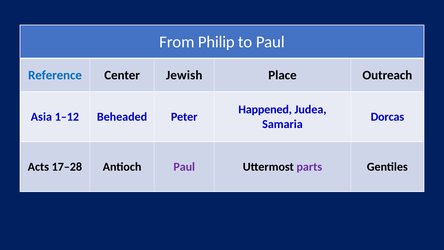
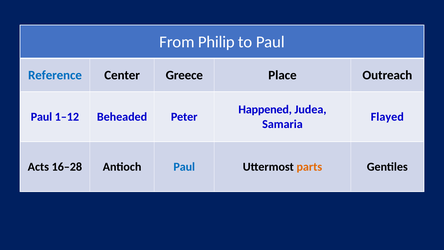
Jewish: Jewish -> Greece (184, 75)
Asia: Asia -> Paul (41, 117)
Dorcas: Dorcas -> Flayed (387, 117)
17–28: 17–28 -> 16–28 (67, 167)
Paul colour: purple -> blue (184, 167)
parts colour: purple -> orange (309, 167)
